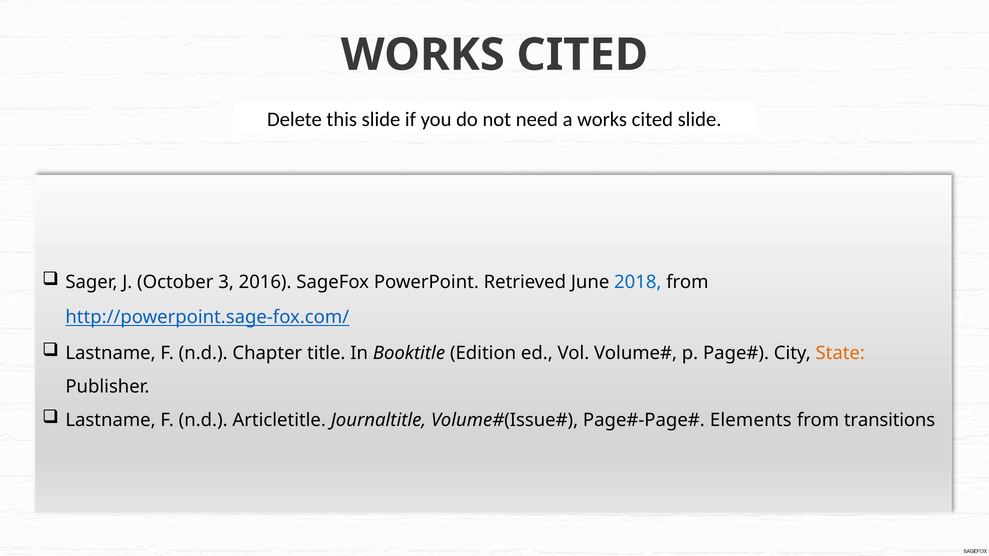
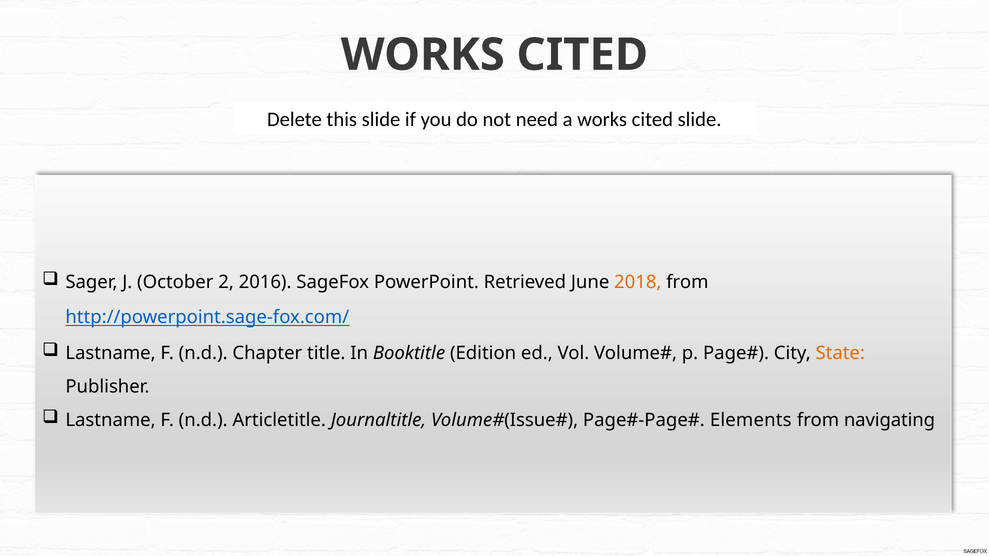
3: 3 -> 2 (226, 282)
2018 colour: blue -> orange (638, 282)
transitions: transitions -> navigating (889, 420)
